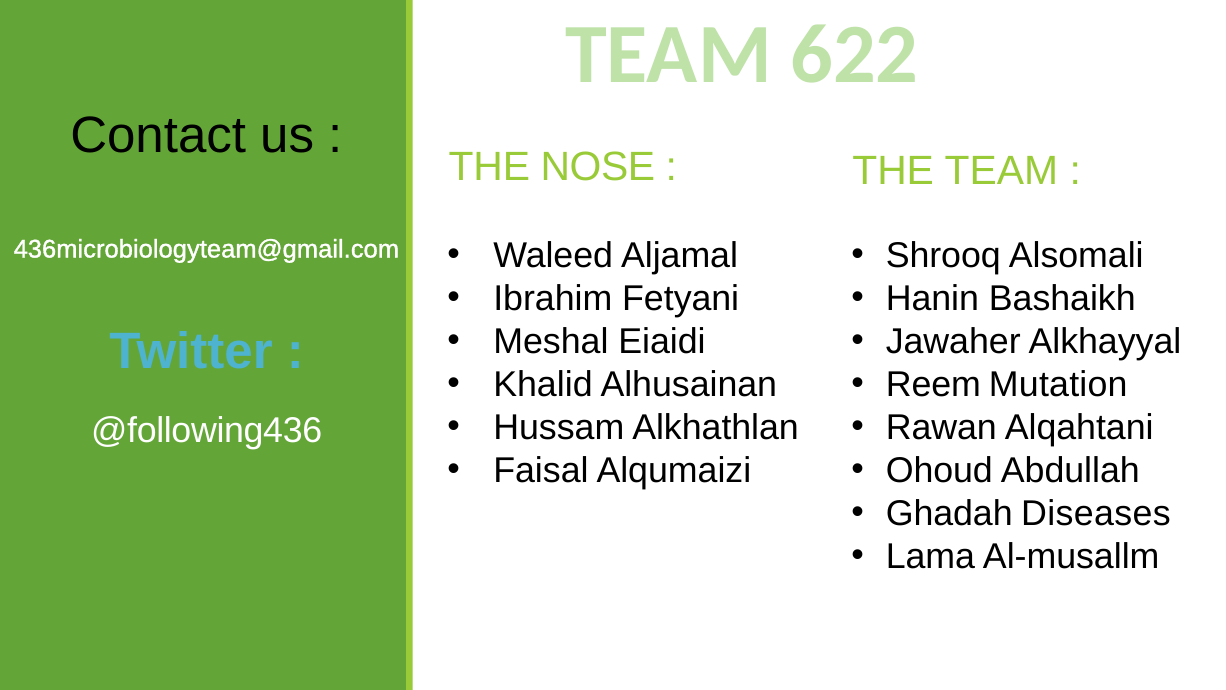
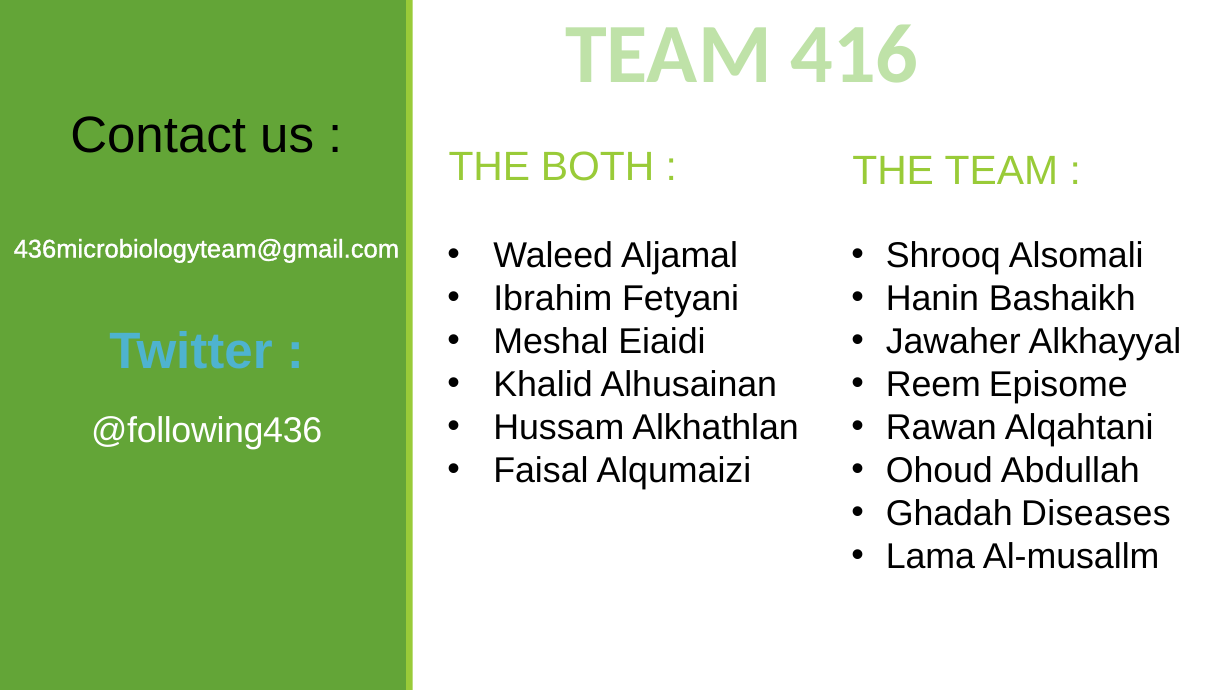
622: 622 -> 416 (855, 55)
NOSE: NOSE -> BOTH (598, 167)
Mutation: Mutation -> Episome (1058, 385)
